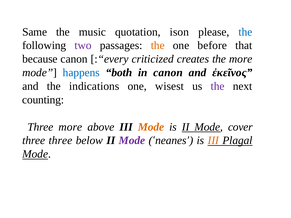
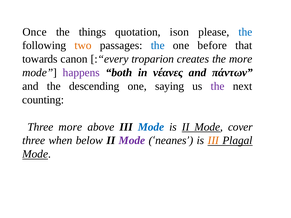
Same: Same -> Once (35, 32)
music: music -> things (93, 32)
two colour: purple -> orange (83, 46)
the colour: orange -> blue (158, 46)
because: because -> towards (40, 59)
criticized: criticized -> troparion (153, 59)
happens colour: blue -> purple (81, 73)
in canon: canon -> νέανες (168, 73)
ἐκεῖνος: ἐκεῖνος -> πάντων (232, 73)
indications: indications -> descending (94, 86)
wisest: wisest -> saying (170, 86)
Mode colour: orange -> blue (151, 127)
three three: three -> when (61, 141)
